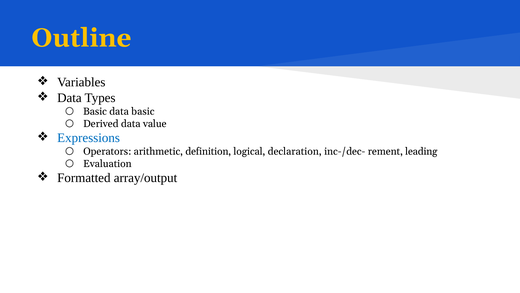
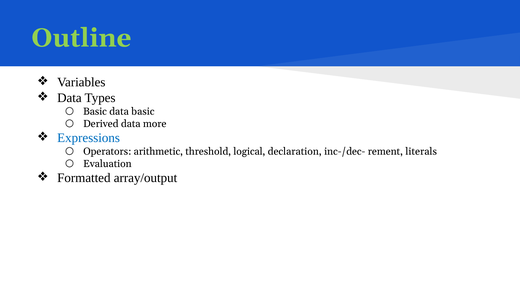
Outline colour: yellow -> light green (81, 38)
value: value -> more (155, 124)
definition: definition -> threshold (208, 151)
leading: leading -> literals (421, 151)
